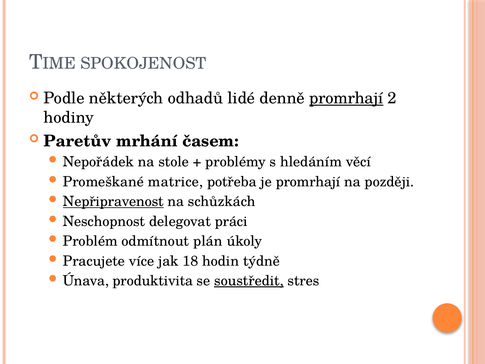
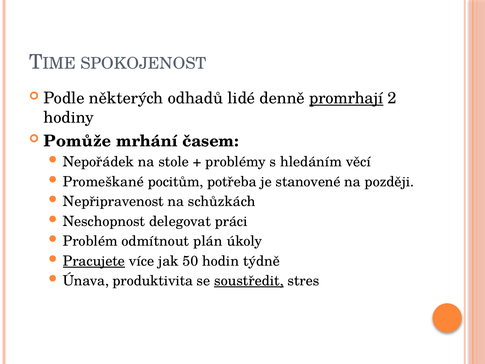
Paretův: Paretův -> Pomůže (77, 141)
matrice: matrice -> pocitům (176, 182)
je promrhají: promrhají -> stanovené (308, 182)
Nepřipravenost underline: present -> none (113, 201)
Pracujete underline: none -> present (94, 261)
18: 18 -> 50 (190, 261)
